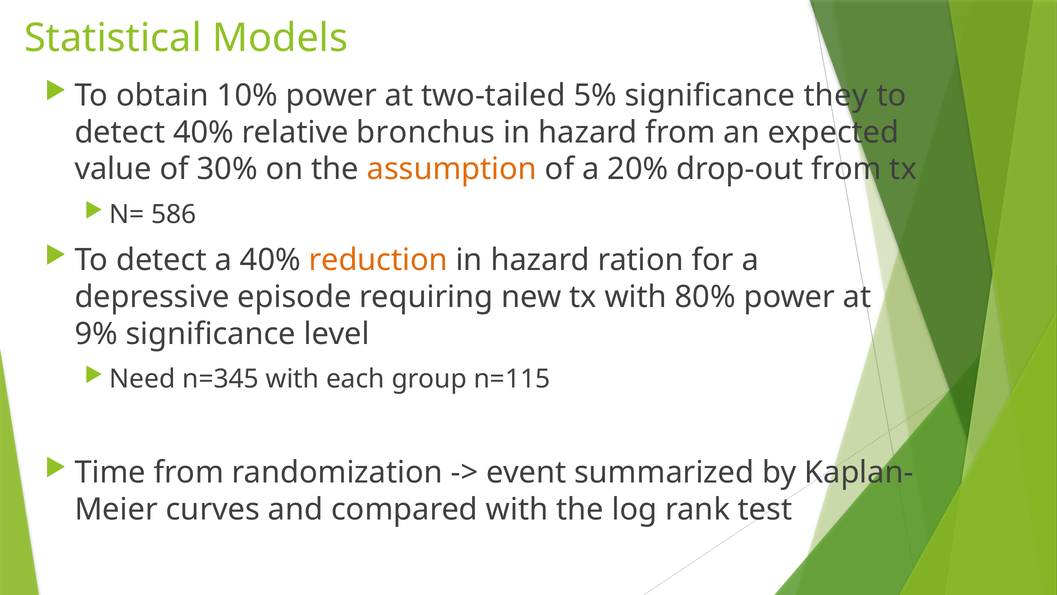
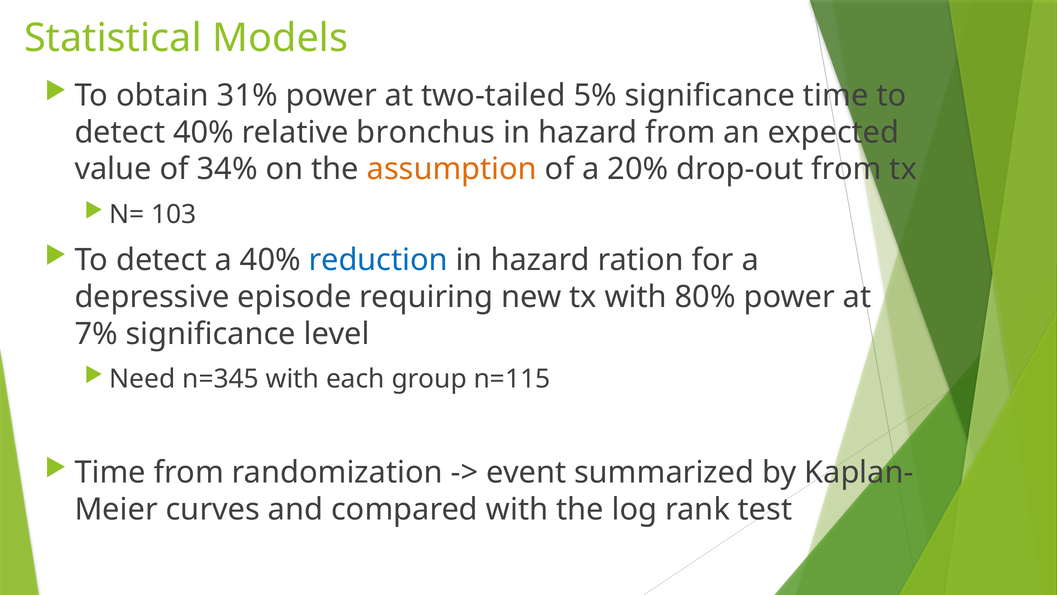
10%: 10% -> 31% (247, 95)
significance they: they -> time (836, 95)
30%: 30% -> 34% (227, 169)
586: 586 -> 103 (174, 214)
reduction colour: orange -> blue (378, 260)
9%: 9% -> 7% (96, 334)
